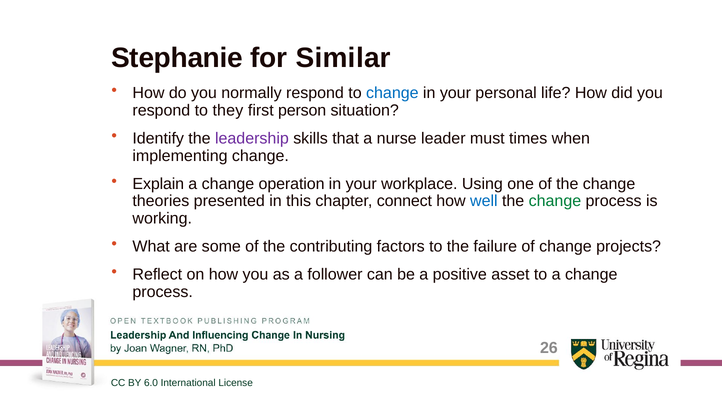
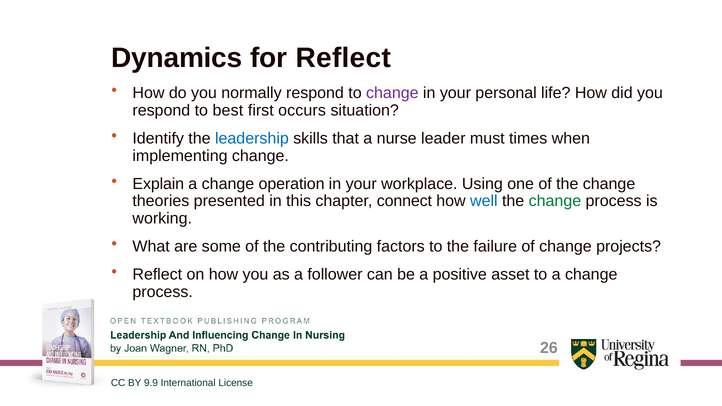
Stephanie: Stephanie -> Dynamics (177, 58)
for Similar: Similar -> Reflect (343, 58)
change colour: blue -> purple (392, 93)
they: they -> best (228, 110)
person: person -> occurs (302, 110)
leadership colour: purple -> blue (252, 138)
6.0: 6.0 -> 9.9 (151, 383)
